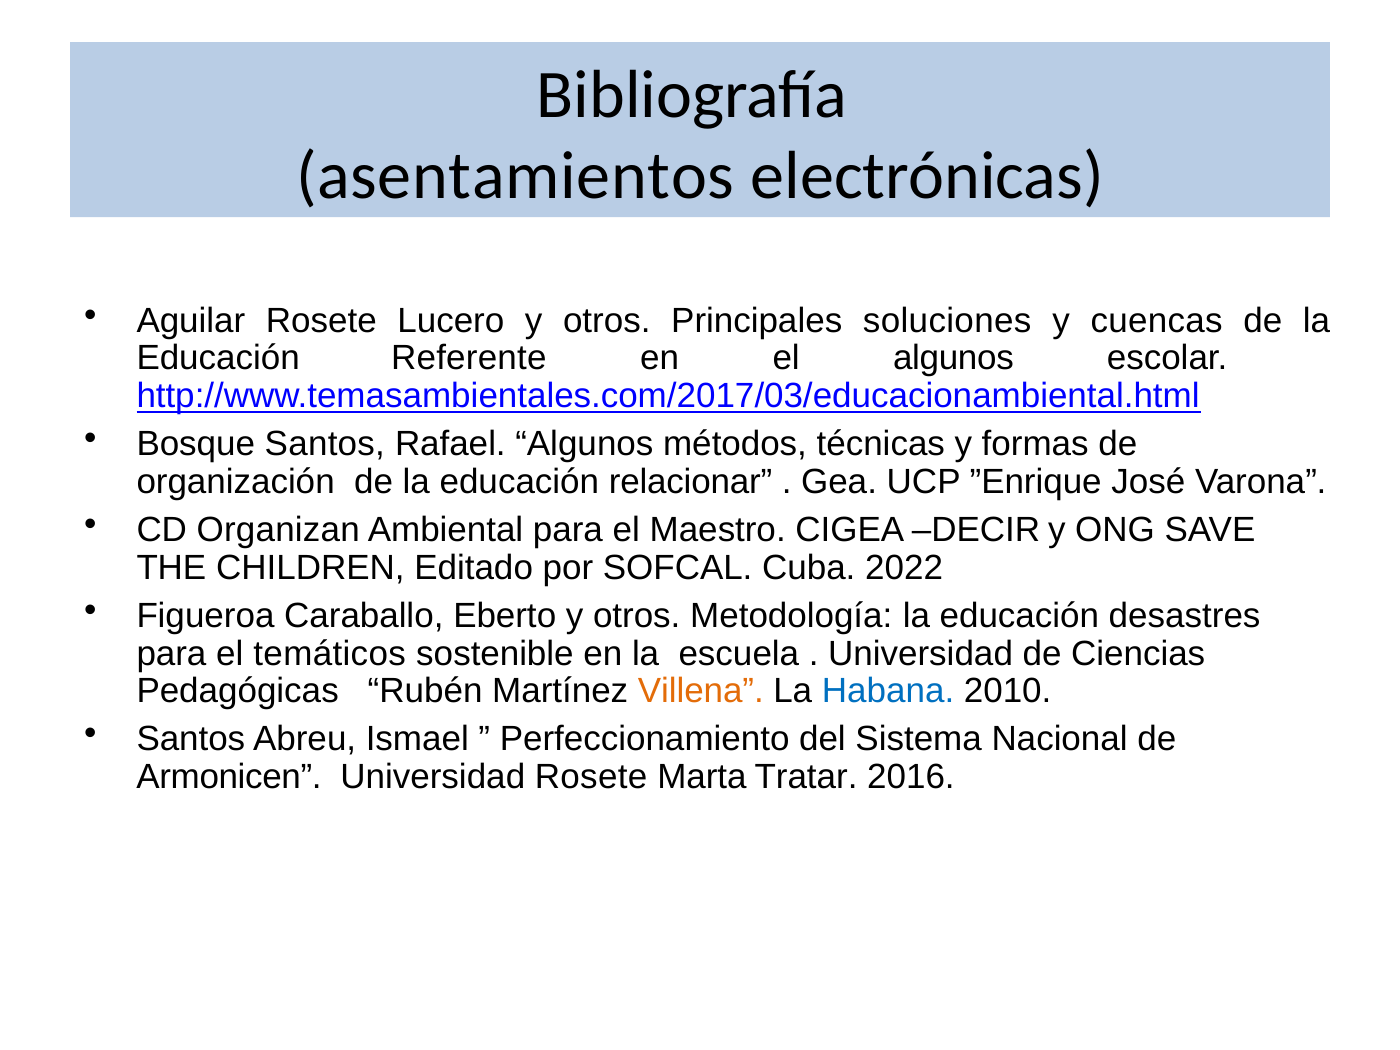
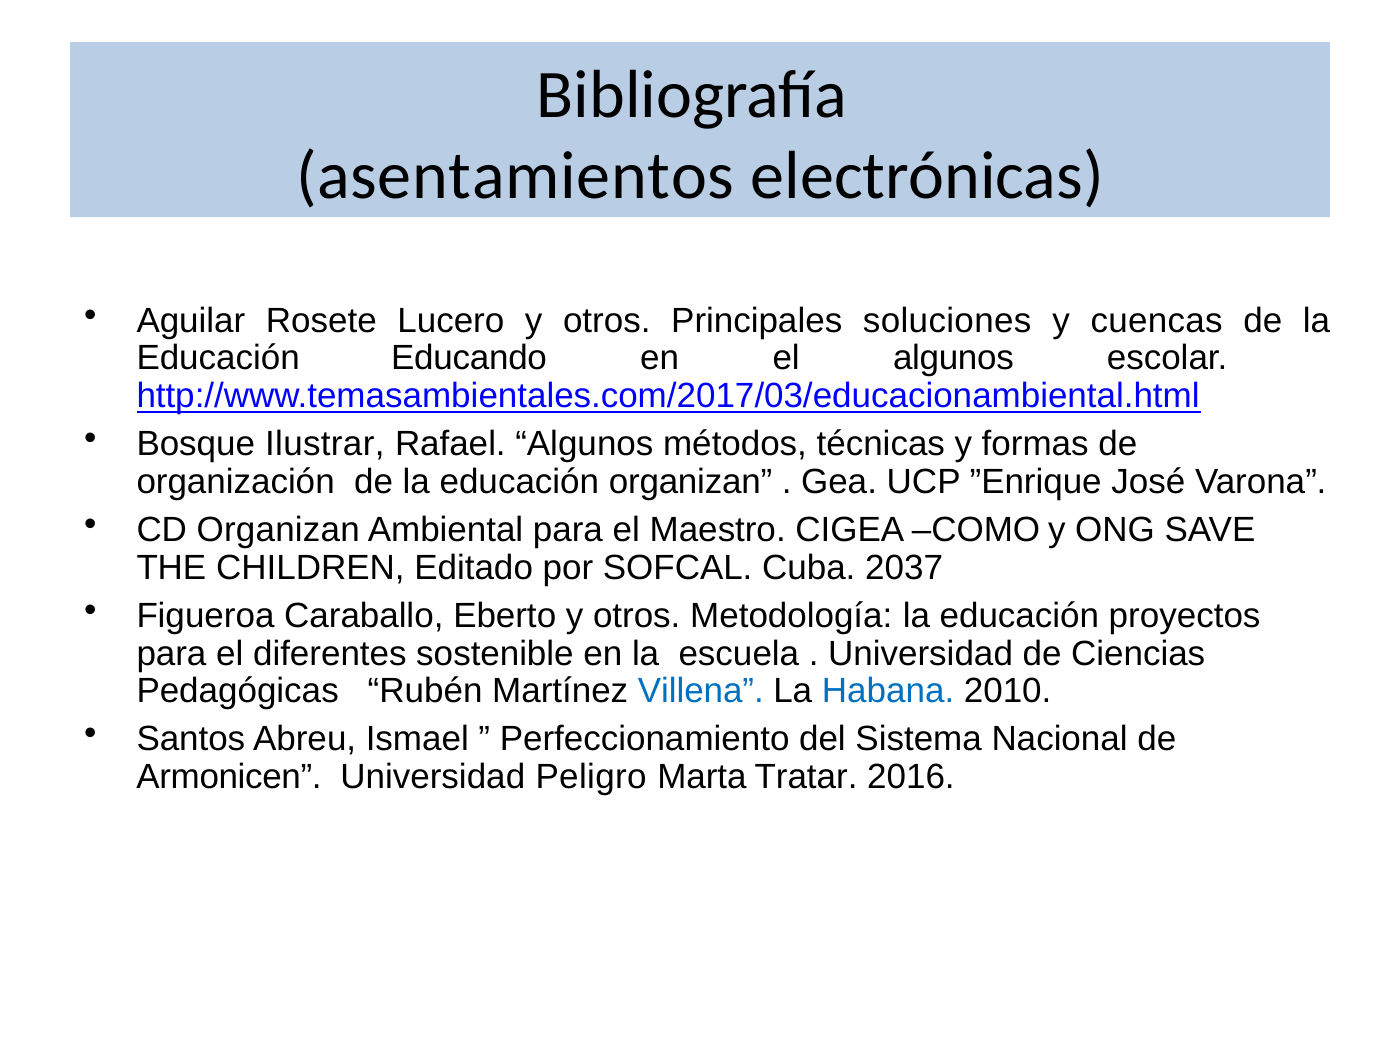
Referente: Referente -> Educando (469, 358)
Bosque Santos: Santos -> Ilustrar (325, 444)
educación relacionar: relacionar -> organizan (691, 482)
DECIR: DECIR -> COMO (976, 530)
2022: 2022 -> 2037 (904, 568)
desastres: desastres -> proyectos (1185, 616)
temáticos: temáticos -> diferentes (330, 654)
Villena colour: orange -> blue (701, 691)
Universidad Rosete: Rosete -> Peligro (591, 777)
